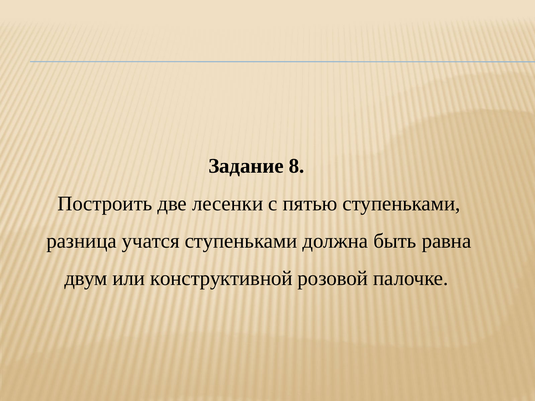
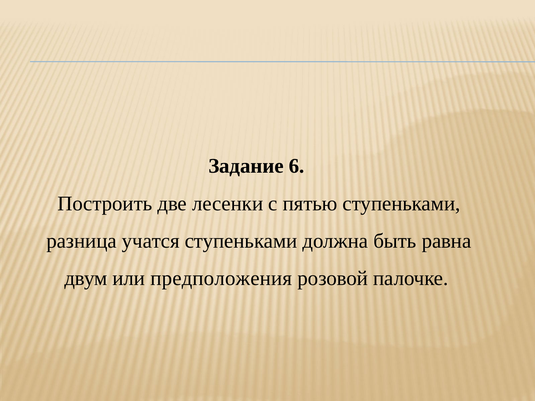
8: 8 -> 6 (297, 166)
конструктивной: конструктивной -> предположения (221, 279)
